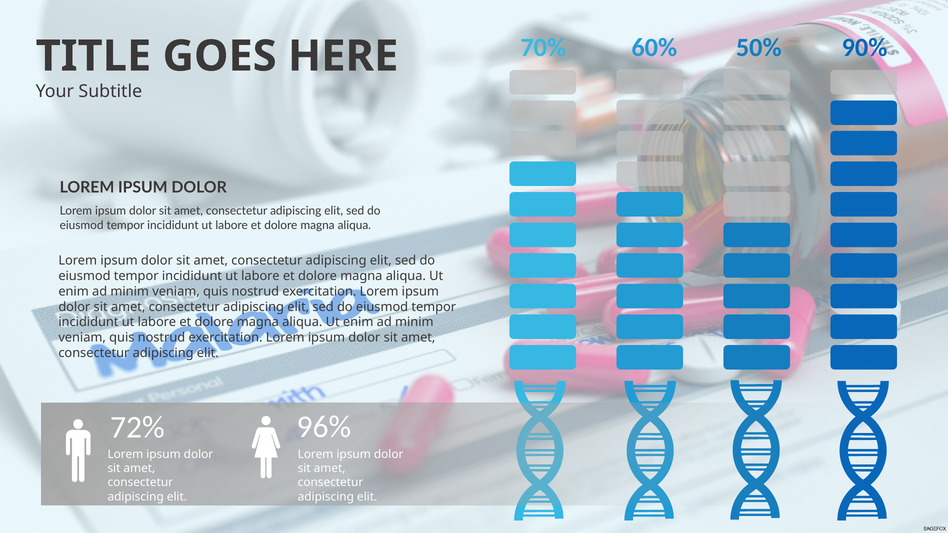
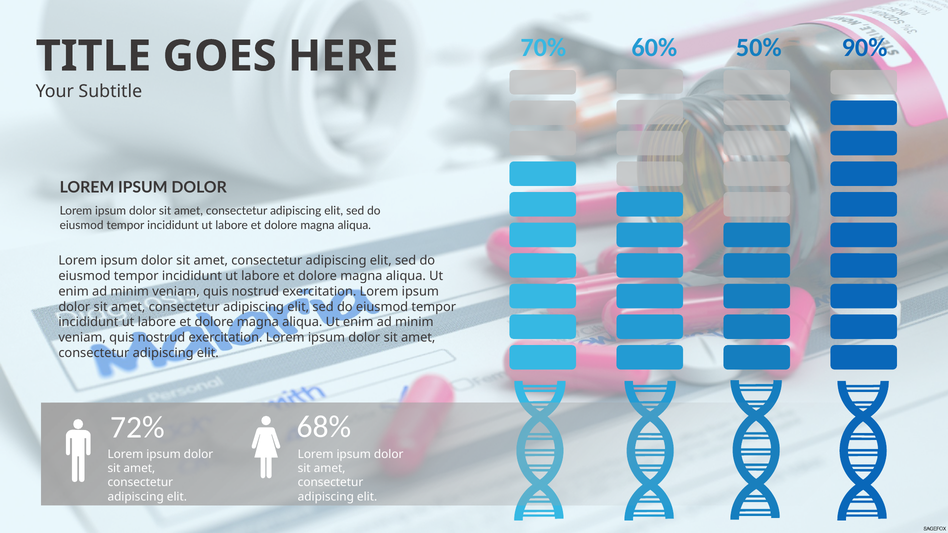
96%: 96% -> 68% (324, 427)
